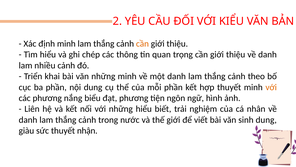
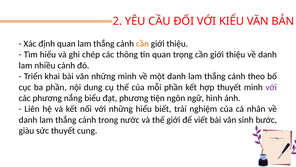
định minh: minh -> quan (66, 44)
với colour: orange -> purple (271, 87)
sinh dung: dung -> bước (266, 120)
nhận: nhận -> cung (87, 130)
